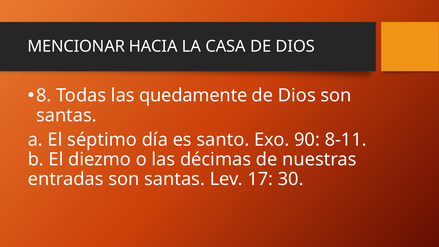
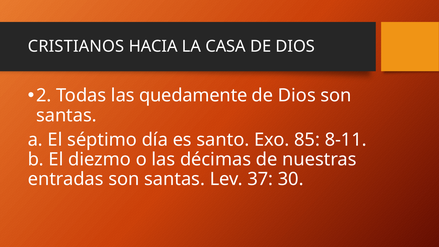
MENCIONAR: MENCIONAR -> CRISTIANOS (76, 46)
8: 8 -> 2 (44, 96)
90: 90 -> 85 (307, 140)
17: 17 -> 37 (260, 179)
